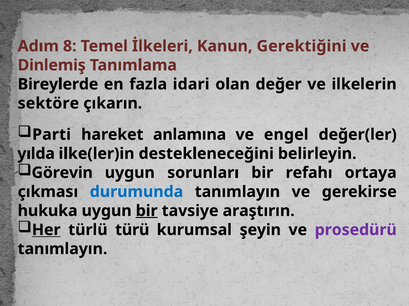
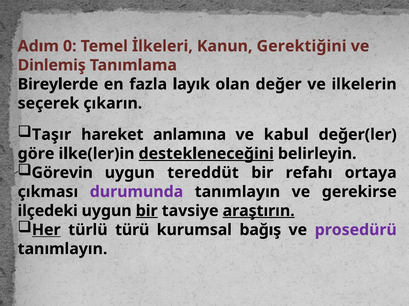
8: 8 -> 0 (70, 46)
idari: idari -> layık (191, 84)
sektöre: sektöre -> seçerek (48, 104)
Parti: Parti -> Taşır (52, 135)
engel: engel -> kabul (286, 135)
yılda: yılda -> göre (36, 154)
destekleneceğini underline: none -> present (206, 154)
sorunları: sorunları -> tereddüt (203, 173)
durumunda colour: blue -> purple (136, 192)
hukuka: hukuka -> ilçedeki (48, 211)
araştırın underline: none -> present (259, 211)
şeyin: şeyin -> bağış (260, 230)
